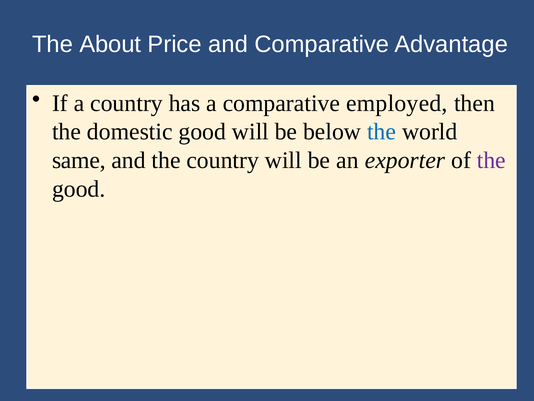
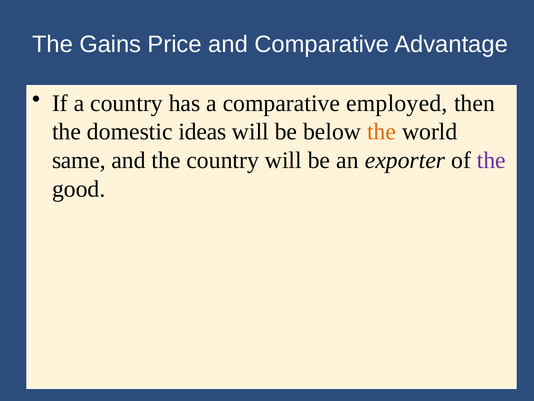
About: About -> Gains (110, 44)
domestic good: good -> ideas (202, 132)
the colour: blue -> orange (382, 132)
